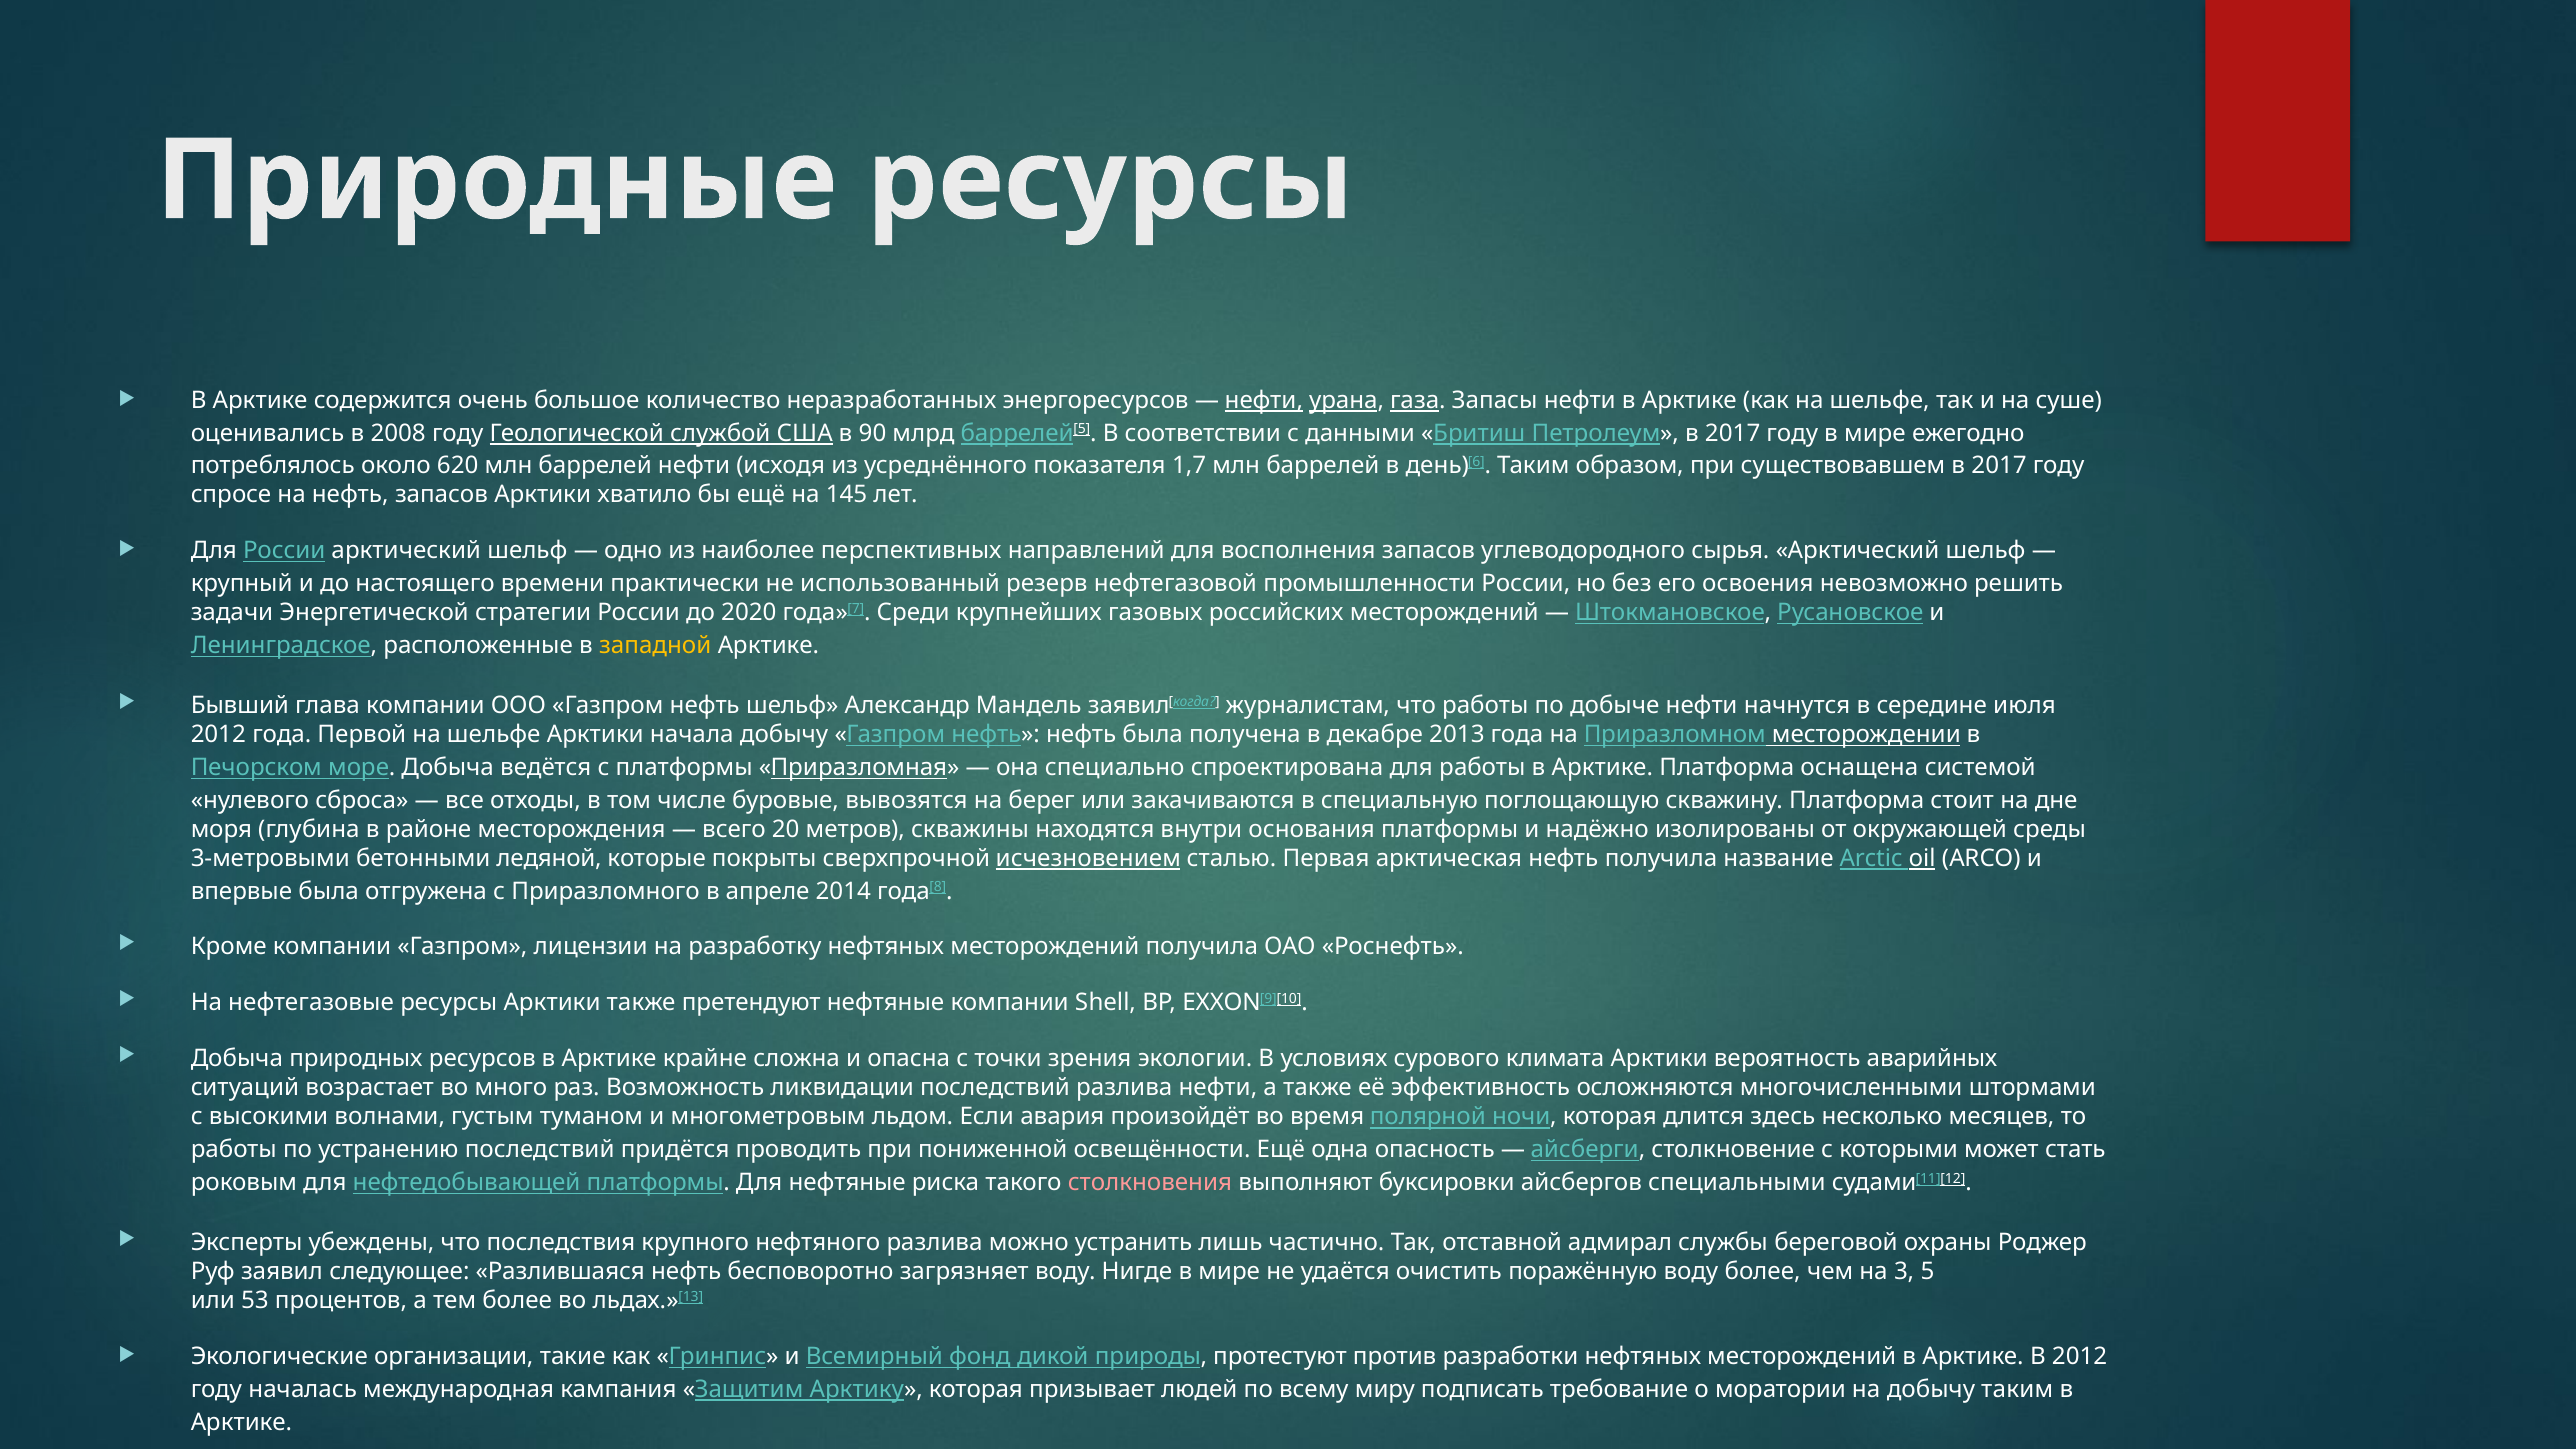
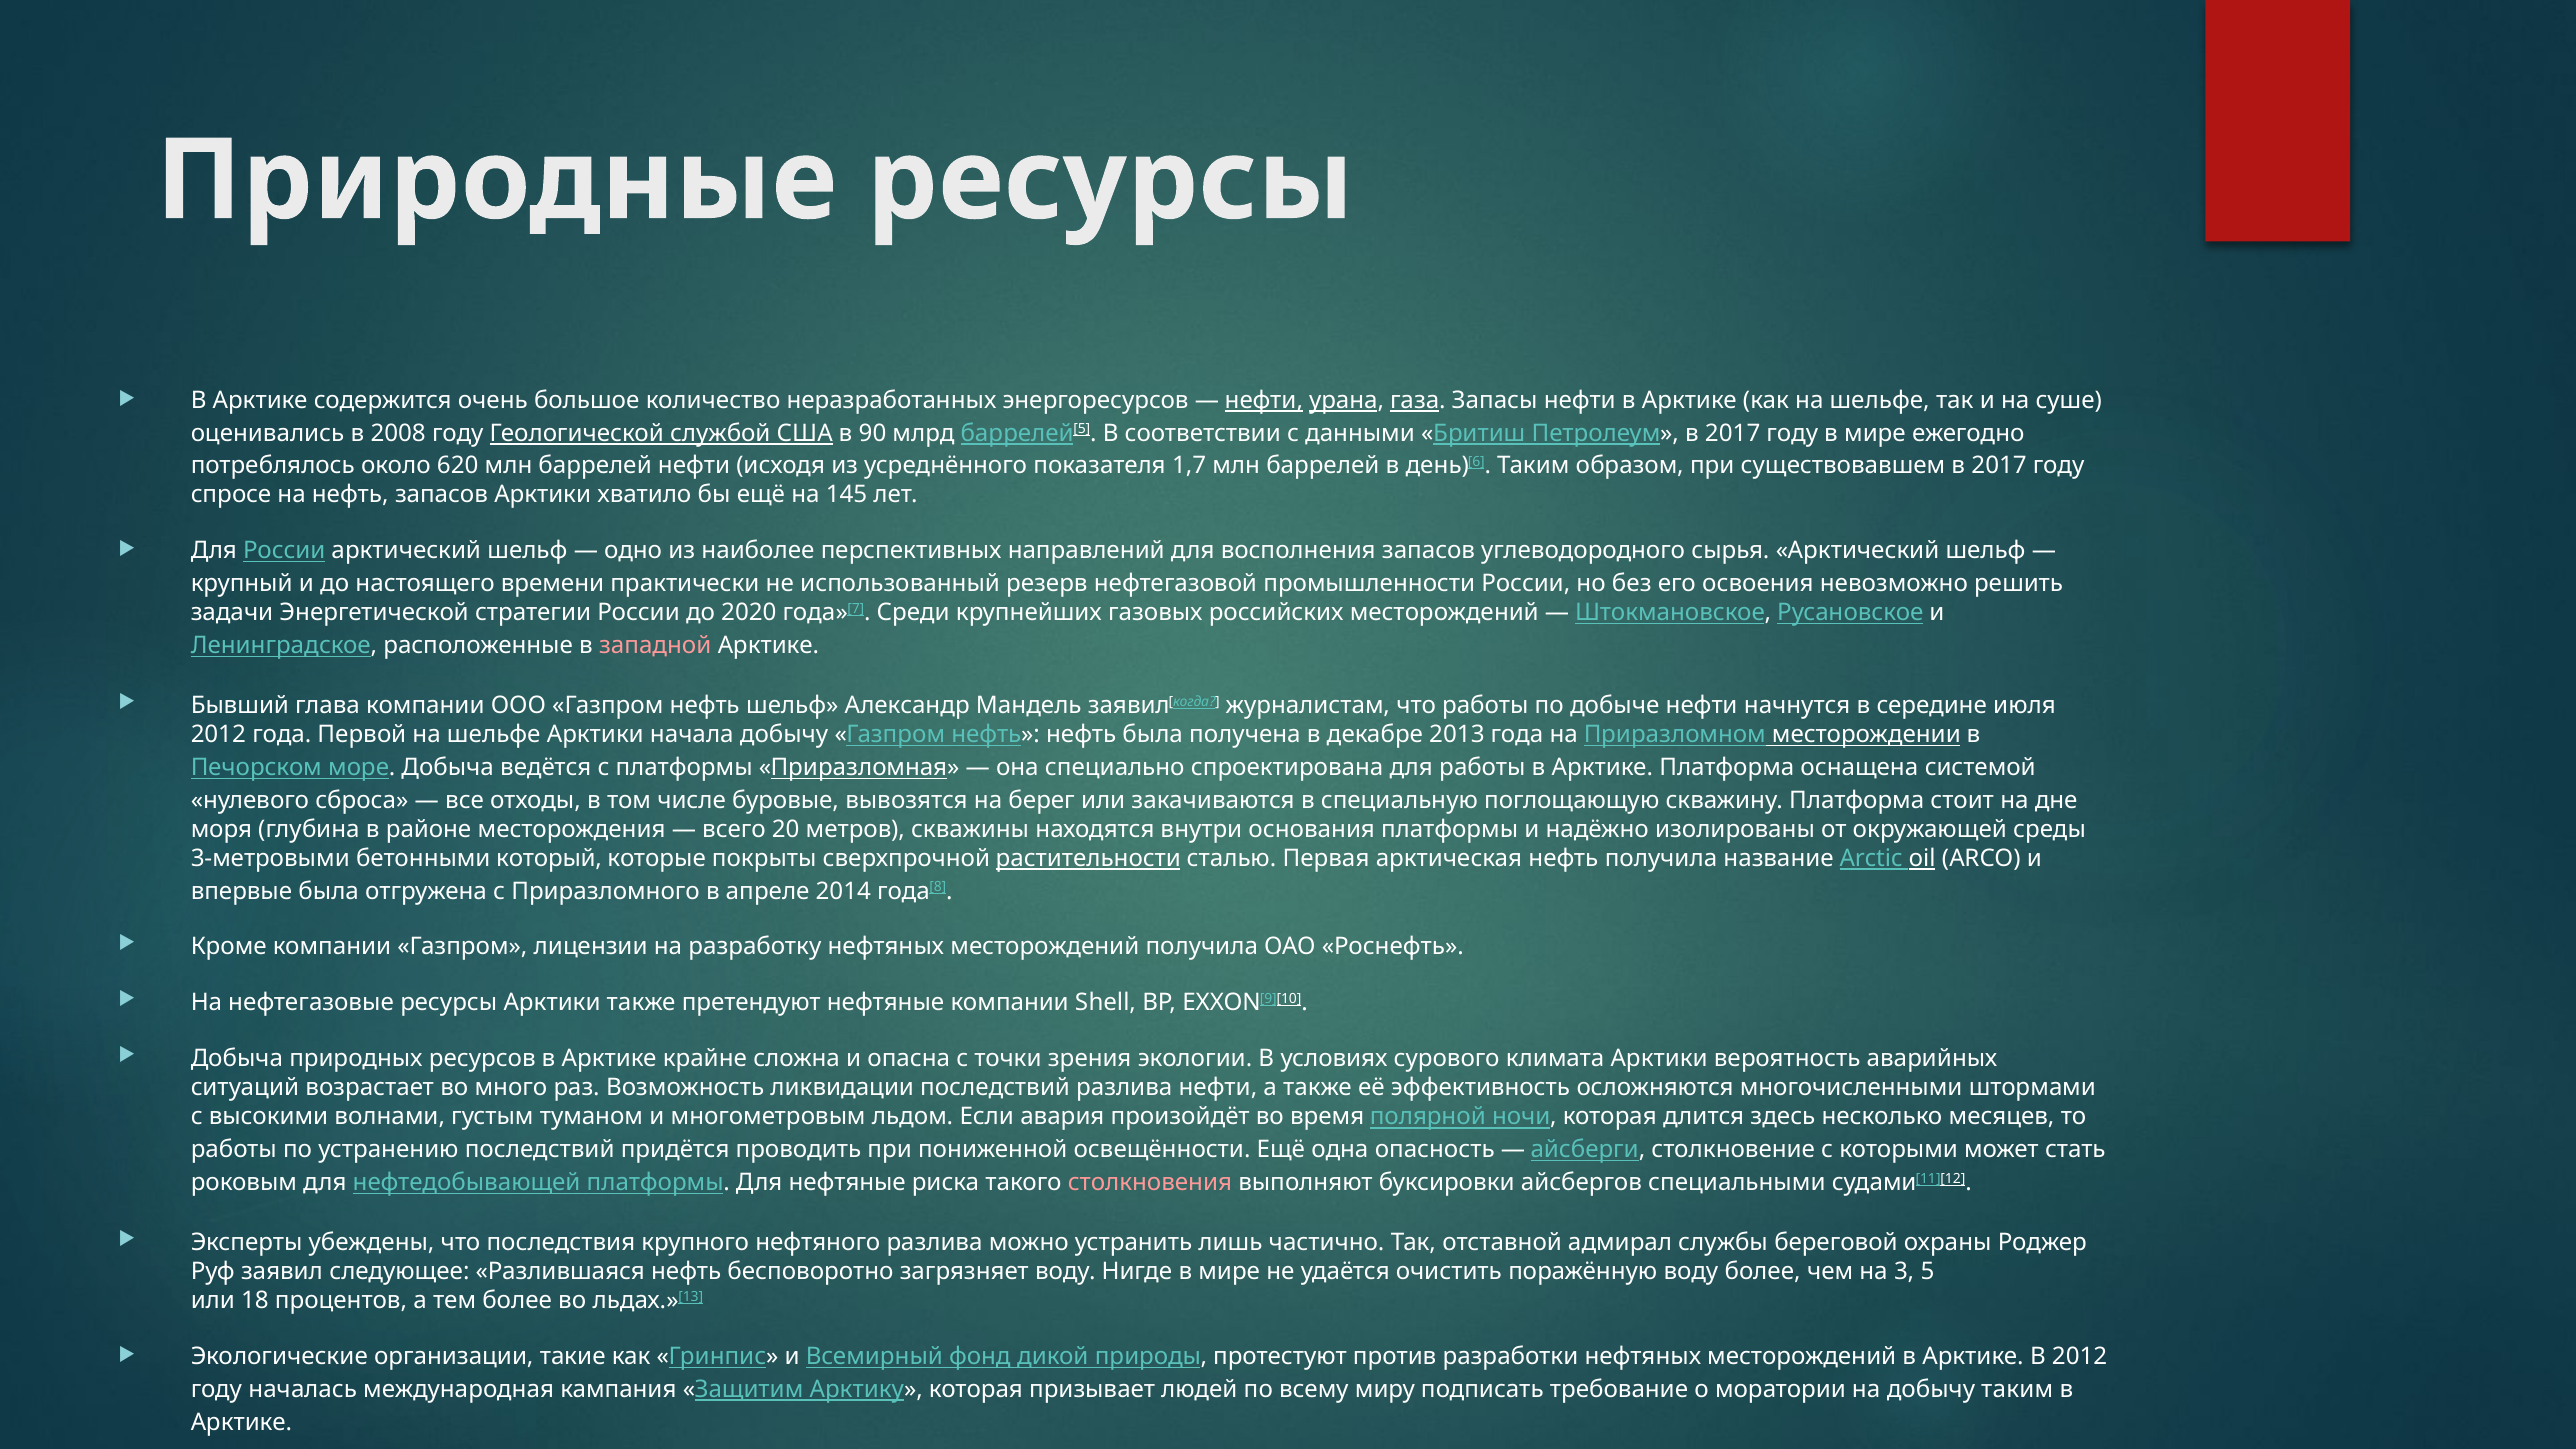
западной colour: yellow -> pink (655, 646)
ледяной: ледяной -> который (549, 858)
исчезновением: исчезновением -> растительности (1088, 858)
53: 53 -> 18 (255, 1300)
